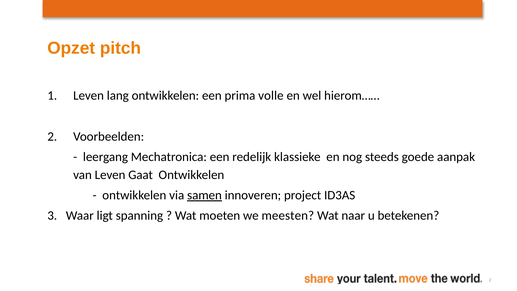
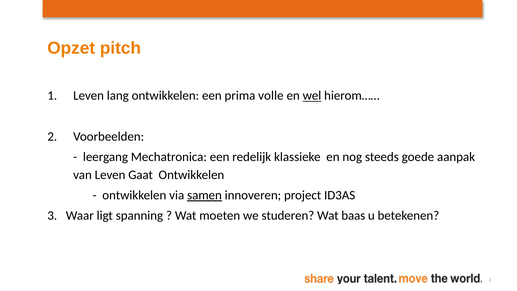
wel underline: none -> present (312, 96)
meesten: meesten -> studeren (288, 216)
naar: naar -> baas (353, 216)
